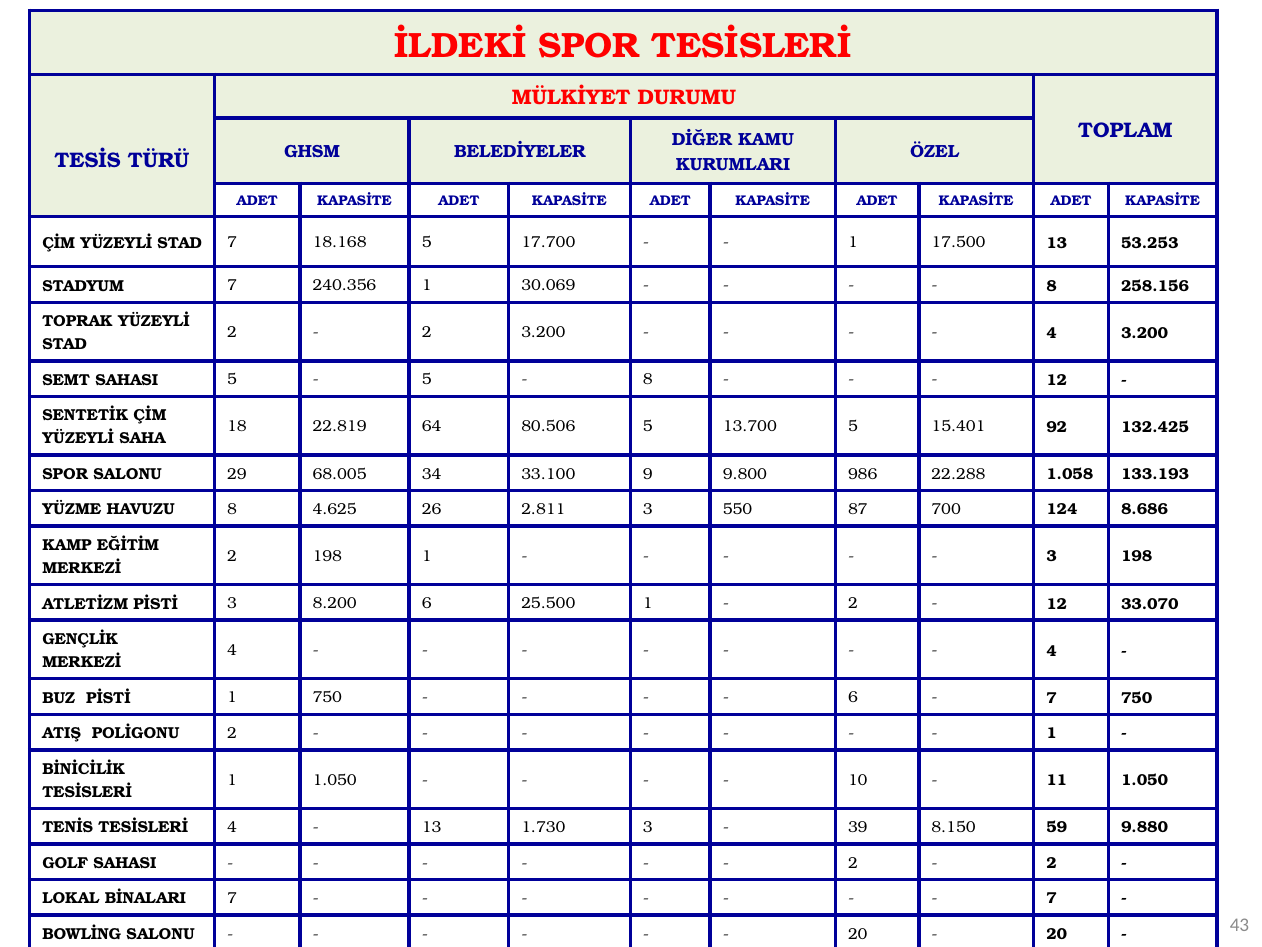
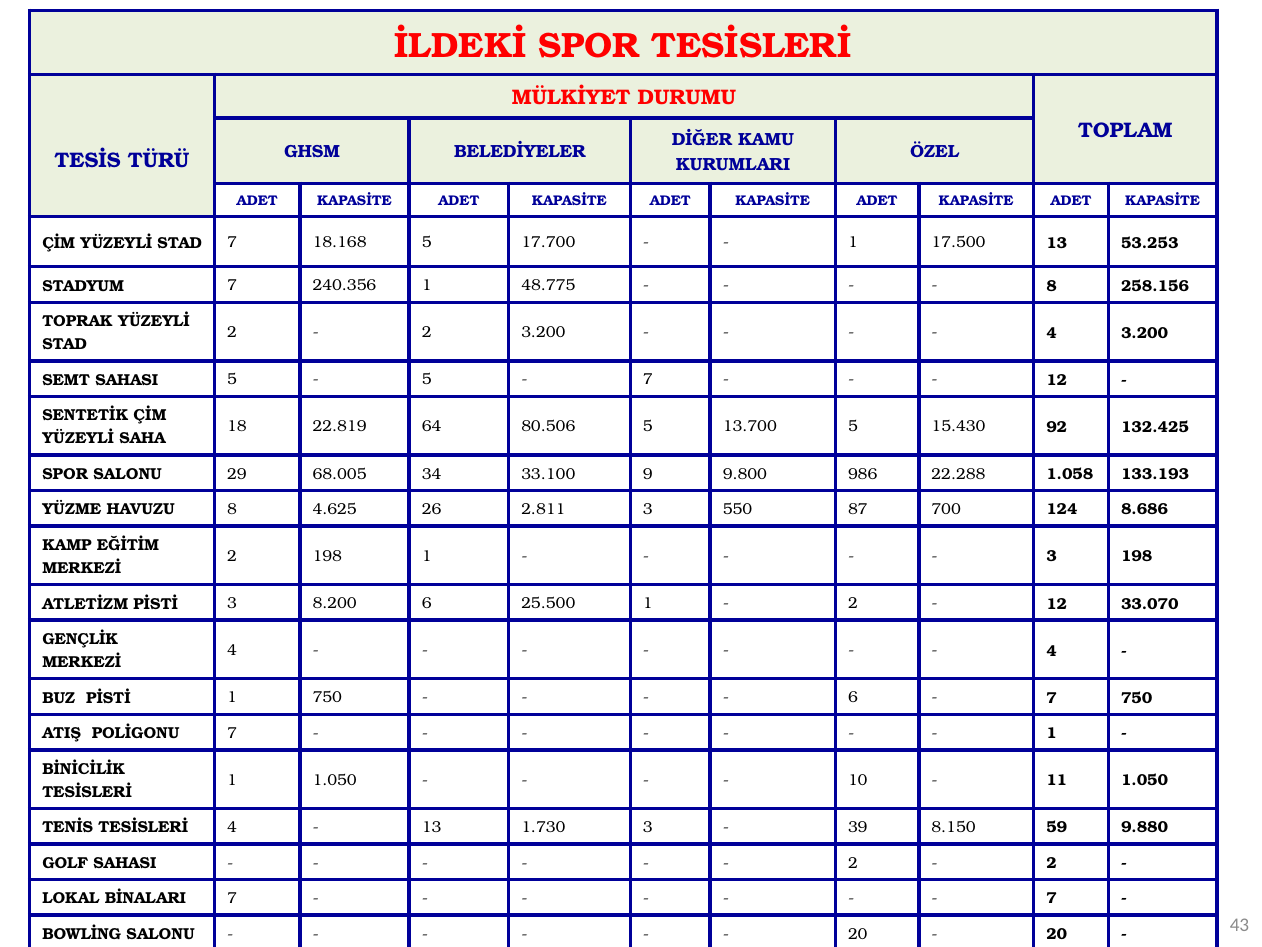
30.069: 30.069 -> 48.775 (548, 285)
8: 8 -> 7 (648, 379)
15.401: 15.401 -> 15.430 (958, 426)
POLİGONU 2: 2 -> 7 (232, 733)
